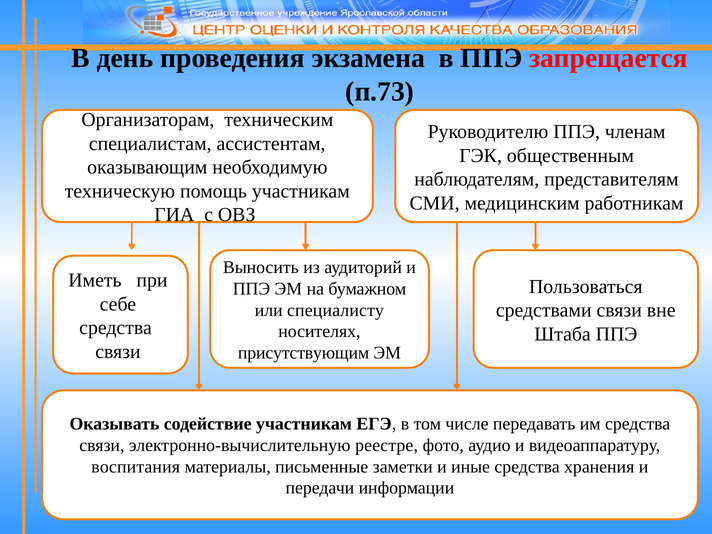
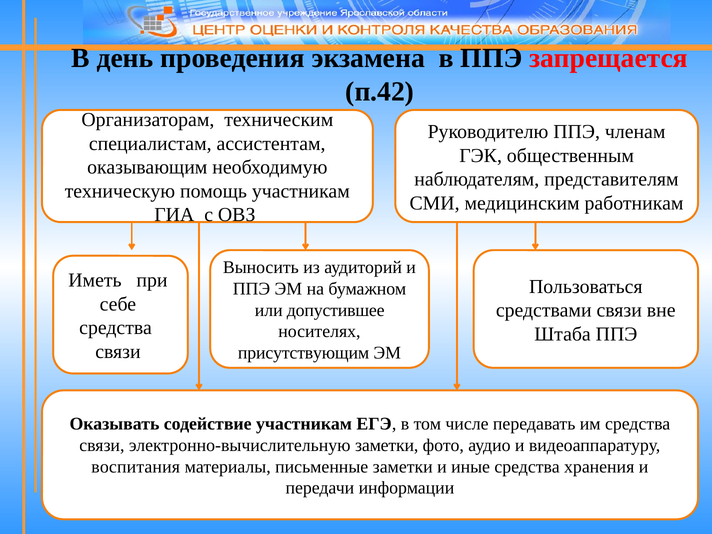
п.73: п.73 -> п.42 (380, 91)
специалисту: специалисту -> допустившее (336, 310)
электронно-вычислительную реестре: реестре -> заметки (387, 445)
